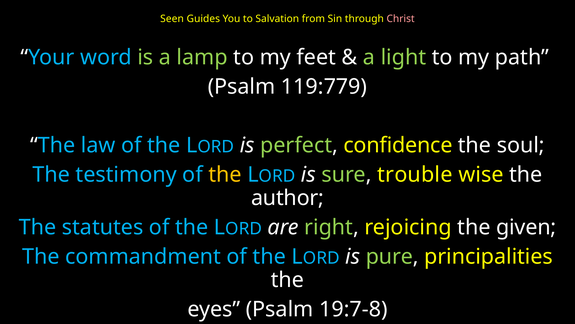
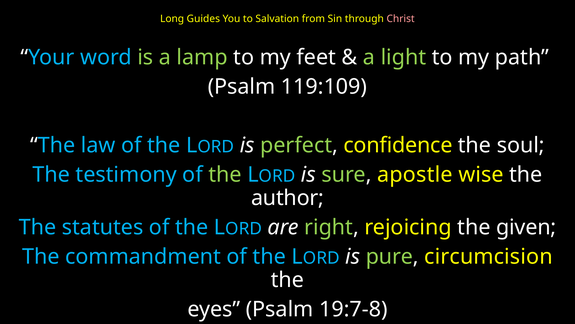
Seen: Seen -> Long (172, 19)
119:779: 119:779 -> 119:109 (324, 87)
the colour: yellow -> light green (225, 174)
trouble: trouble -> apostle (415, 174)
principalities: principalities -> circumcision (488, 256)
